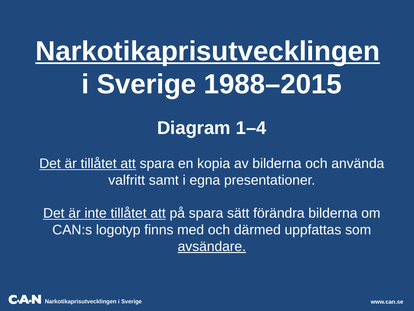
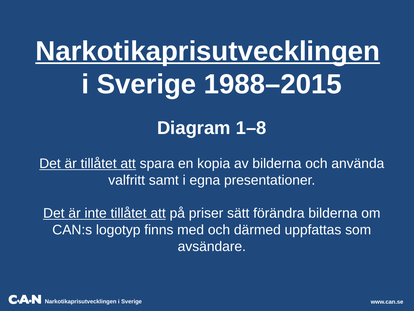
1–4: 1–4 -> 1–8 (251, 128)
på spara: spara -> priser (206, 213)
avsändare underline: present -> none (212, 246)
